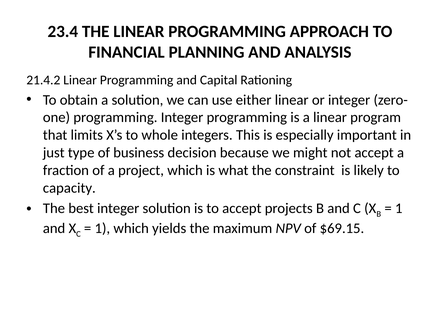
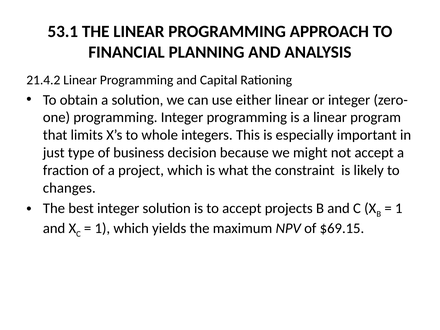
23.4: 23.4 -> 53.1 (63, 32)
capacity: capacity -> changes (69, 188)
